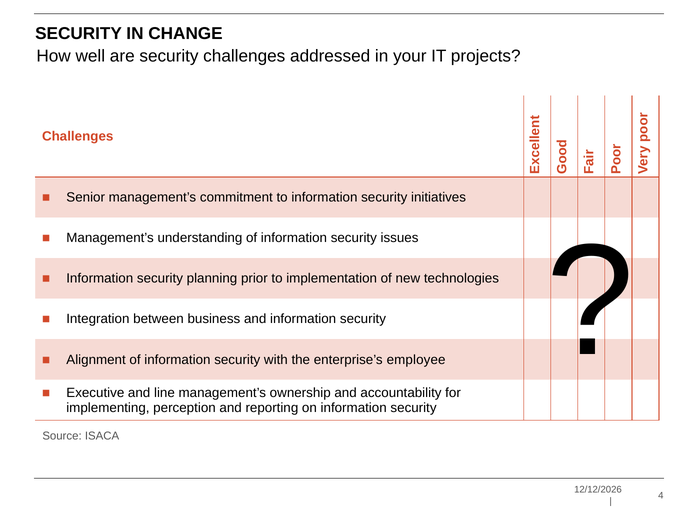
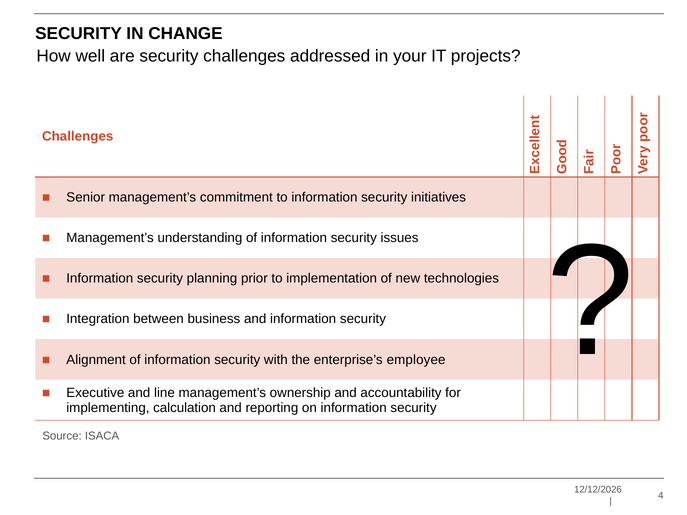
perception: perception -> calculation (185, 408)
